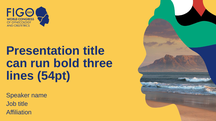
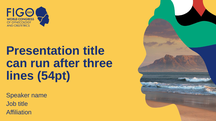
bold: bold -> after (67, 64)
